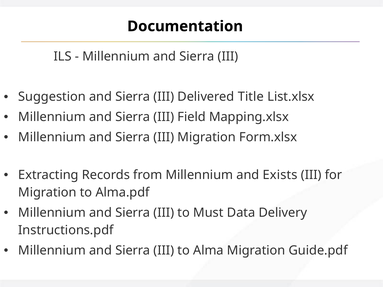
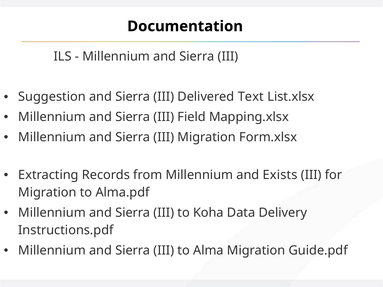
Title: Title -> Text (251, 97)
Must: Must -> Koha (208, 213)
